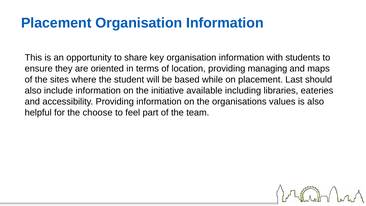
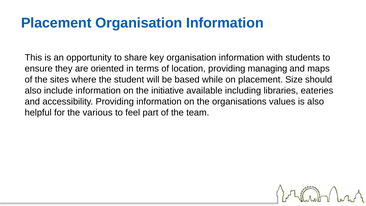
Last: Last -> Size (294, 80)
choose: choose -> various (98, 112)
